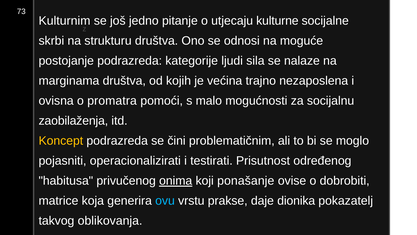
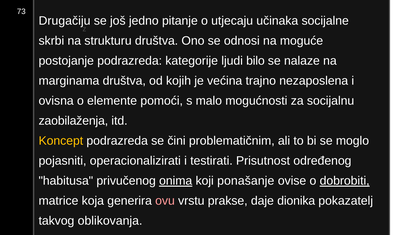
Kulturnim: Kulturnim -> Drugačiju (65, 21)
kulturne: kulturne -> učinaka (277, 21)
sila: sila -> bilo (255, 61)
promatra: promatra -> elemente (112, 101)
dobrobiti underline: none -> present (345, 181)
ovu colour: light blue -> pink (165, 201)
